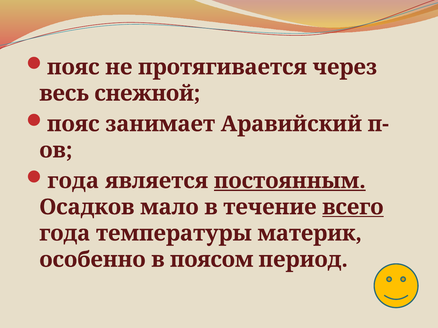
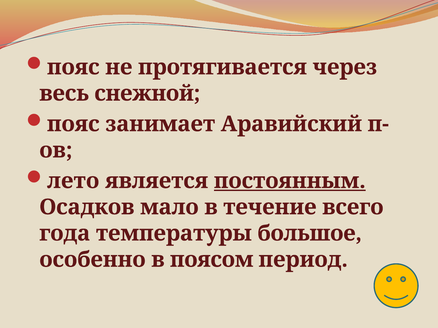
года: года -> лето (73, 181)
всего underline: present -> none (353, 207)
материк: материк -> большое (310, 234)
